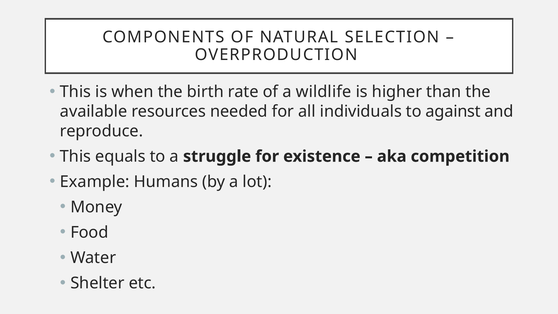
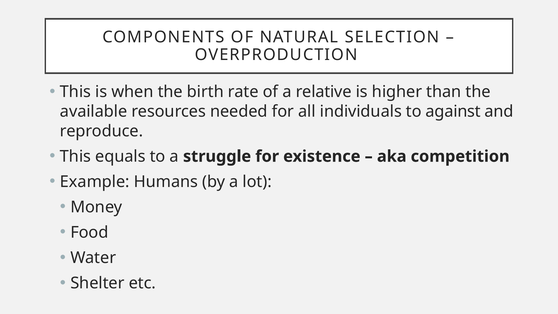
wildlife: wildlife -> relative (324, 92)
